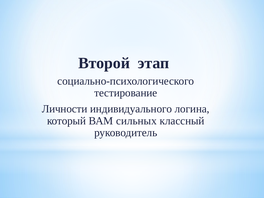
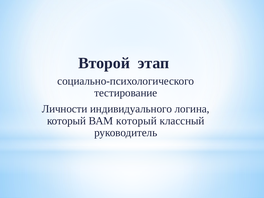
ВАМ сильных: сильных -> который (136, 121)
